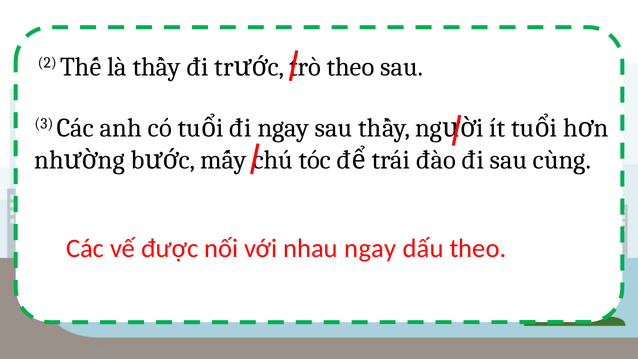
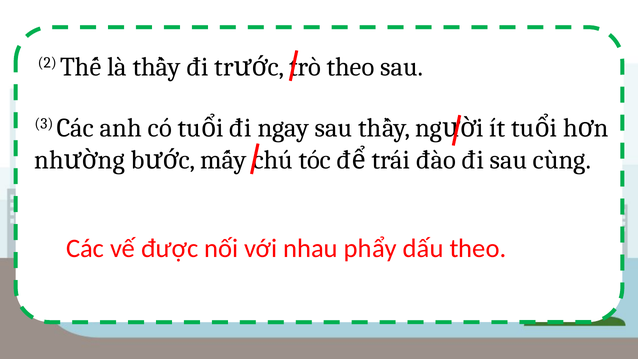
nhau ngay: ngay -> phẩy (370, 248)
